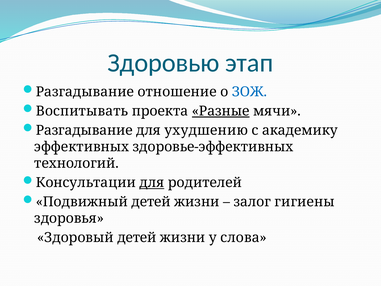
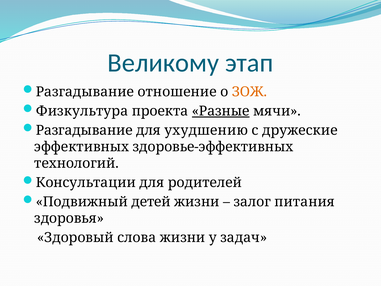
Здоровью: Здоровью -> Великому (163, 63)
ЗОЖ colour: blue -> orange (249, 92)
Воспитывать: Воспитывать -> Физкультура (82, 111)
академику: академику -> дружеские (300, 130)
для underline: present -> none (152, 182)
гигиены: гигиены -> питания (305, 202)
Здоровый детей: детей -> слова (137, 237)
слова: слова -> задач (244, 237)
